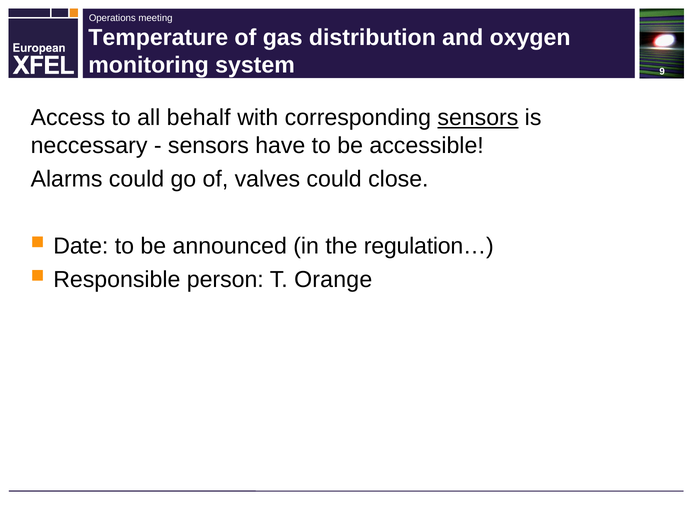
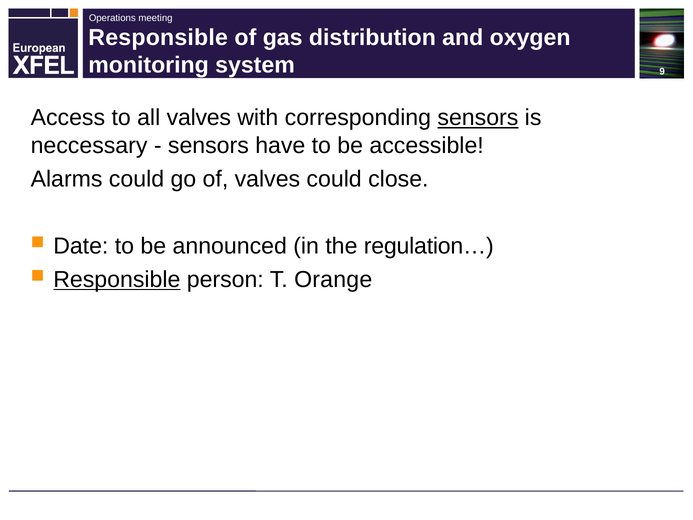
Temperature: Temperature -> Responsible (158, 37)
all behalf: behalf -> valves (199, 118)
Responsible underline: none -> present (117, 279)
